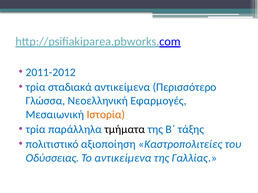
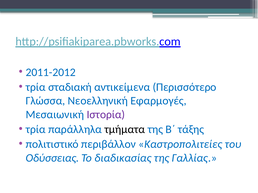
σταδιακά: σταδιακά -> σταδιακή (70, 87)
Ιστορία colour: orange -> purple (106, 115)
αξιοποίηση: αξιοποίηση -> περιβάλλον (108, 145)
Το αντικείμενα: αντικείμενα -> διαδικασίας (123, 158)
